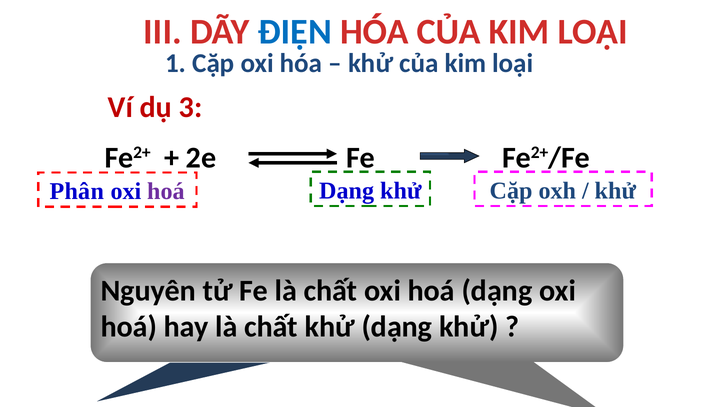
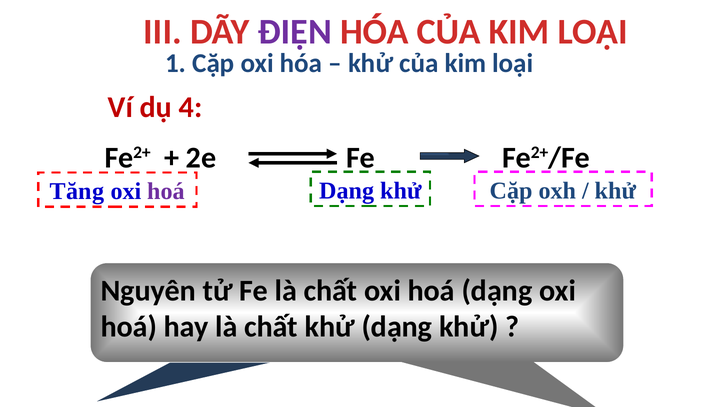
ĐIỆN colour: blue -> purple (295, 32)
3: 3 -> 4 (191, 107)
Phân: Phân -> Tăng (77, 191)
